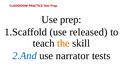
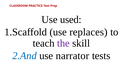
Use prep: prep -> used (71, 19)
released: released -> replaces (88, 32)
the colour: orange -> purple (63, 43)
